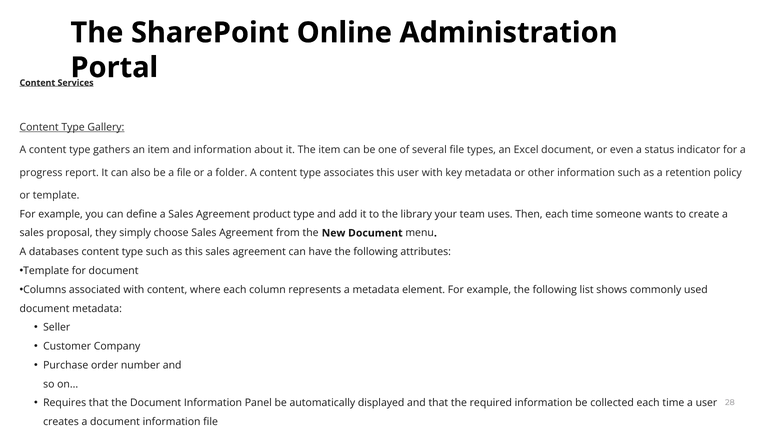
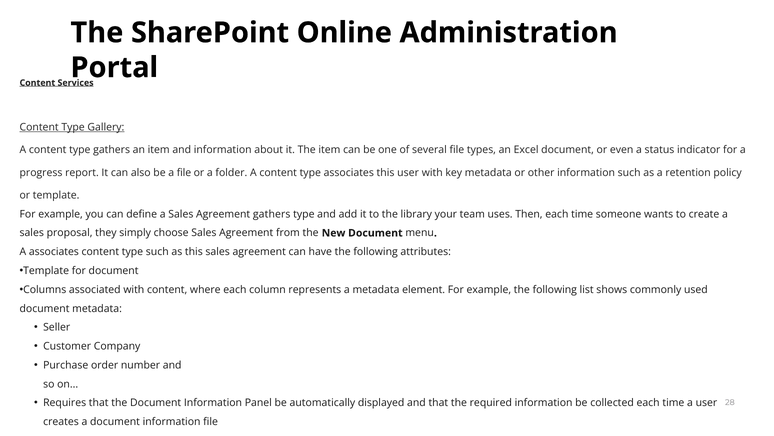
Agreement product: product -> gathers (272, 214)
A databases: databases -> associates (54, 252)
